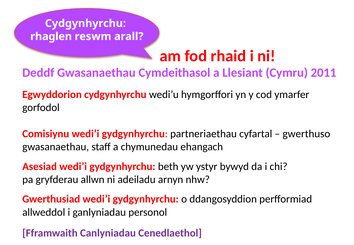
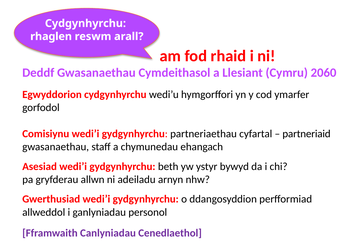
2011: 2011 -> 2060 (324, 73)
gwerthuso: gwerthuso -> partneriaid (306, 134)
